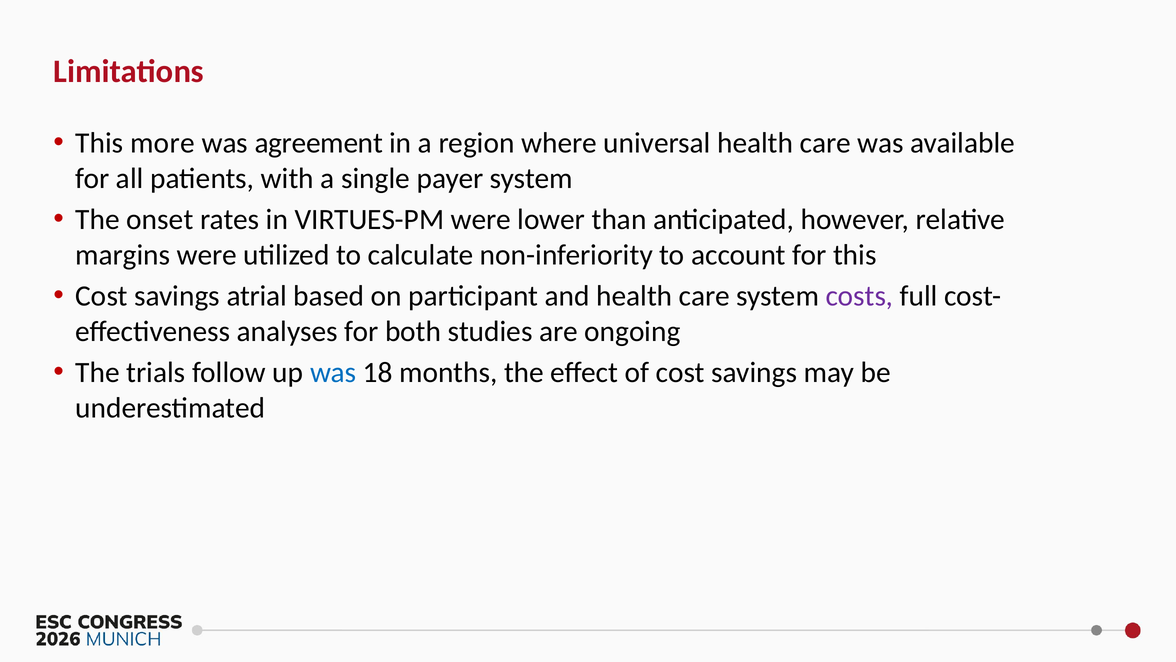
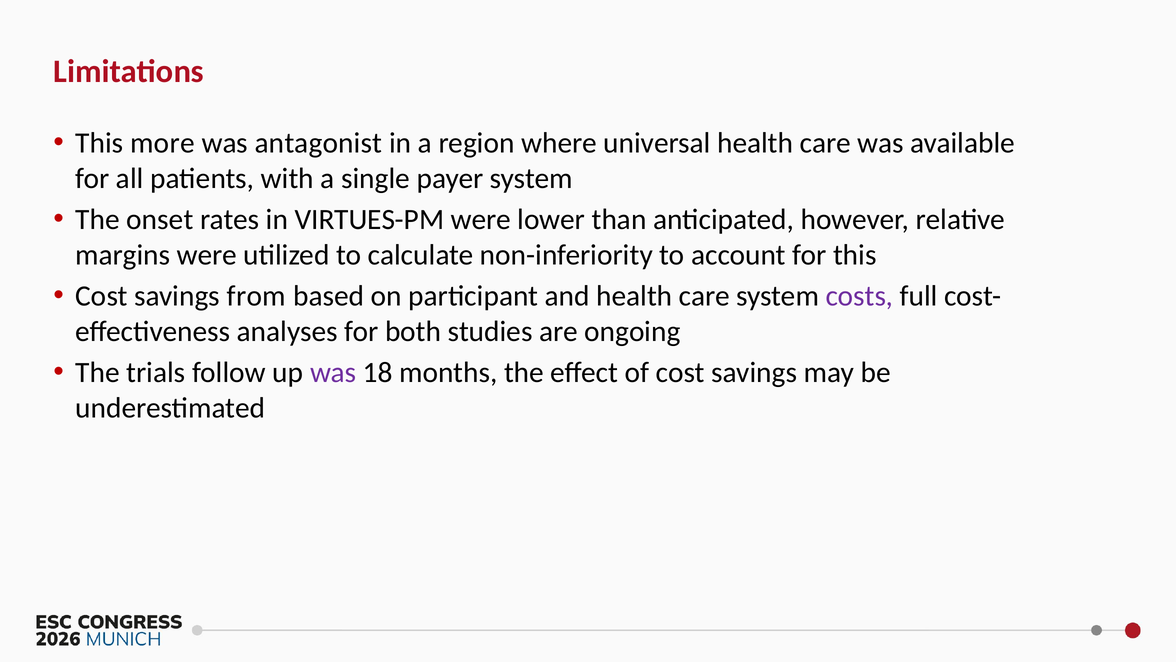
agreement: agreement -> antagonist (318, 143)
atrial: atrial -> from (256, 296)
was colour: blue -> purple (333, 372)
